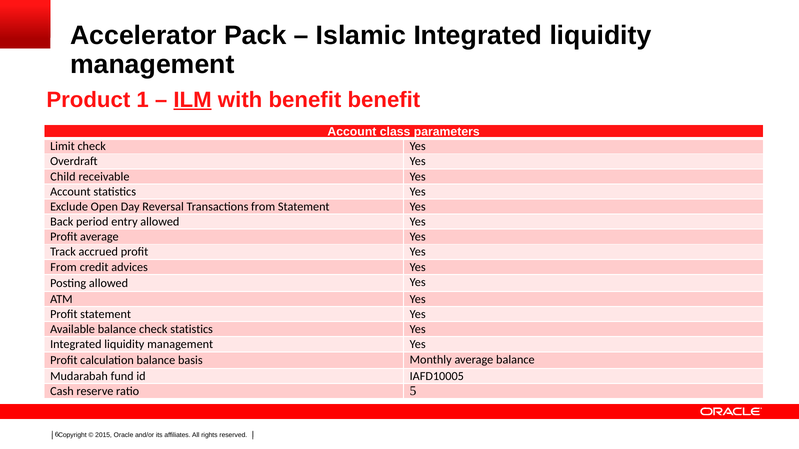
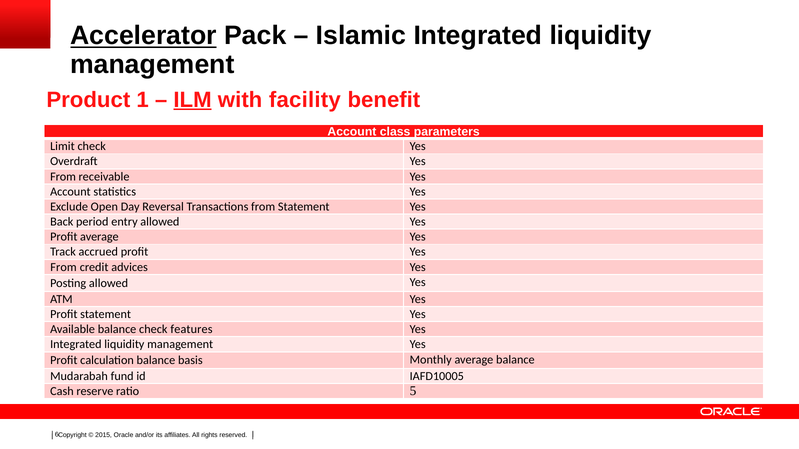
Accelerator underline: none -> present (143, 36)
with benefit: benefit -> facility (305, 100)
Child: Child -> From (63, 177)
check statistics: statistics -> features (192, 330)
